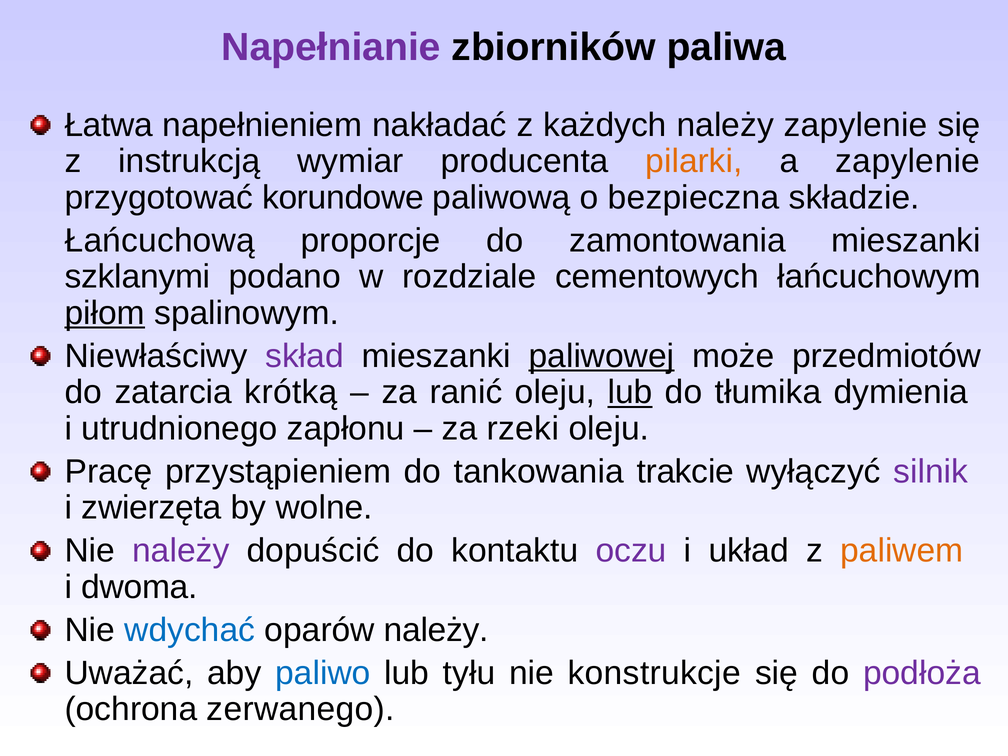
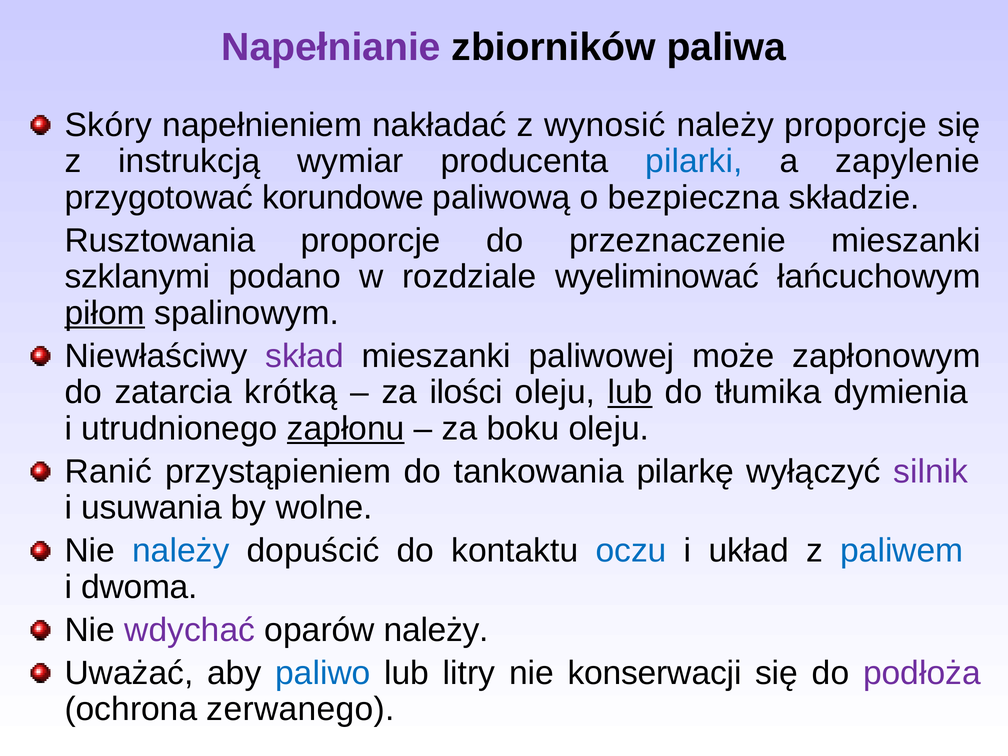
Łatwa: Łatwa -> Skóry (108, 125)
każdych: każdych -> wynosić (605, 125)
należy zapylenie: zapylenie -> proporcje (856, 125)
pilarki colour: orange -> blue (694, 161)
Łańcuchową: Łańcuchową -> Rusztowania (160, 241)
zamontowania: zamontowania -> przeznaczenie (678, 241)
cementowych: cementowych -> wyeliminować (657, 277)
paliwowej underline: present -> none (602, 356)
przedmiotów: przedmiotów -> zapłonowym (886, 356)
ranić: ranić -> ilości (466, 392)
zapłonu underline: none -> present (346, 429)
rzeki: rzeki -> boku (523, 429)
Pracę: Pracę -> Ranić (108, 472)
trakcie: trakcie -> pilarkę (685, 472)
zwierzęta: zwierzęta -> usuwania (152, 508)
należy colour: purple -> blue (181, 551)
oczu colour: purple -> blue (631, 551)
paliwem colour: orange -> blue (902, 551)
wdychać colour: blue -> purple (190, 630)
tyłu: tyłu -> litry (469, 673)
konstrukcje: konstrukcje -> konserwacji (655, 673)
